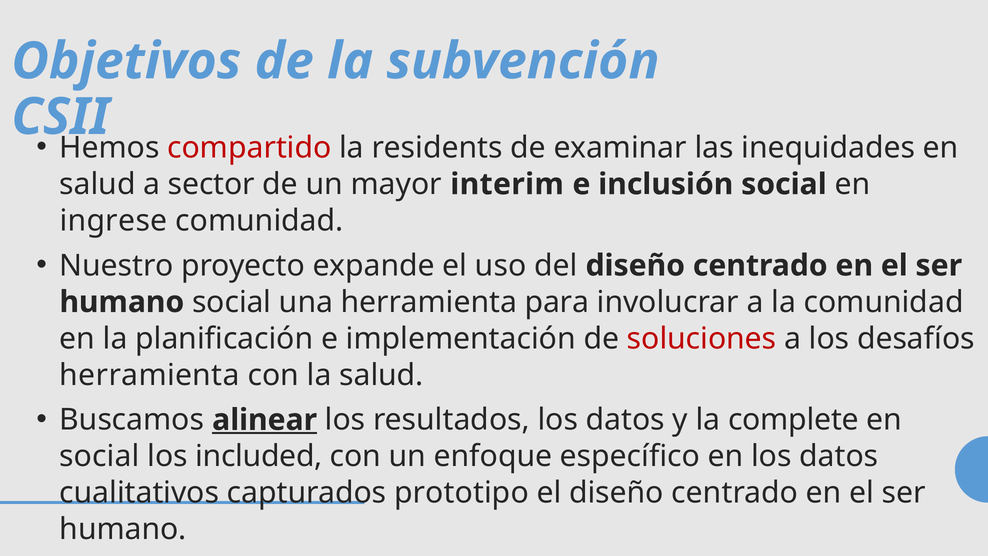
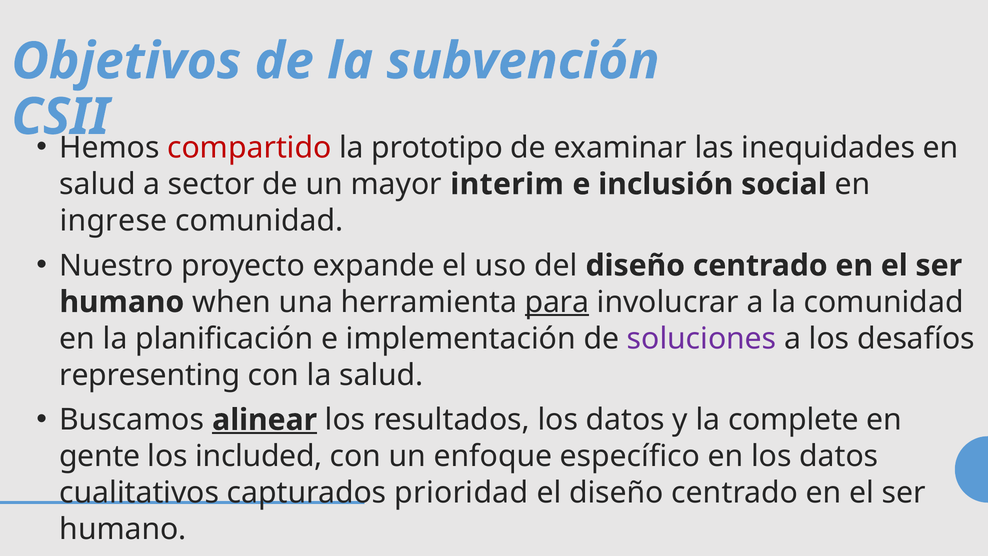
residents: residents -> prototipo (437, 148)
humano social: social -> when (232, 302)
para underline: none -> present (557, 302)
soluciones colour: red -> purple (702, 338)
herramienta: herramienta -> representing (150, 375)
social: social -> gente (100, 456)
prototipo: prototipo -> prioridad (461, 493)
